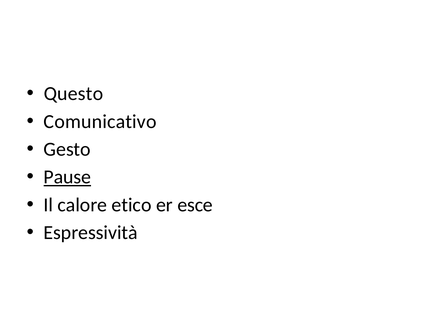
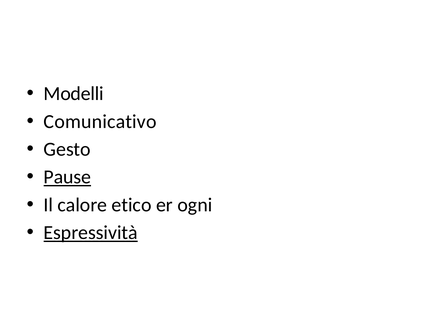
Questo: Questo -> Modelli (74, 94)
esce: esce -> ogni (195, 205)
Espressività underline: none -> present (91, 233)
